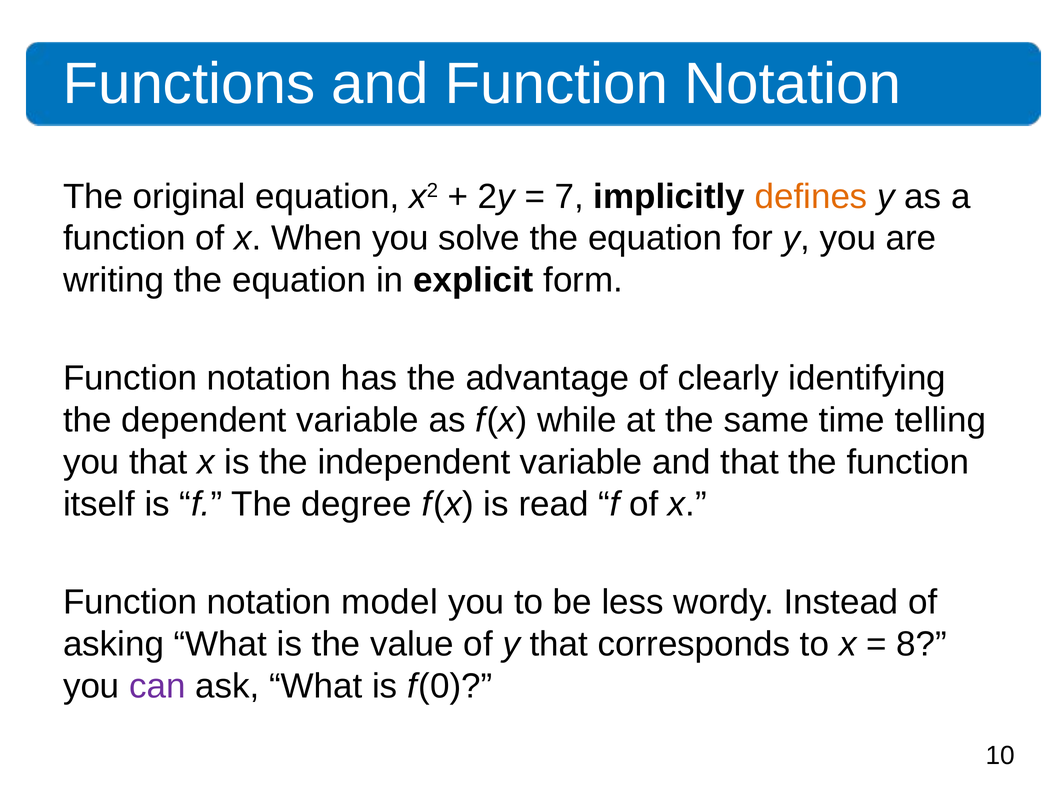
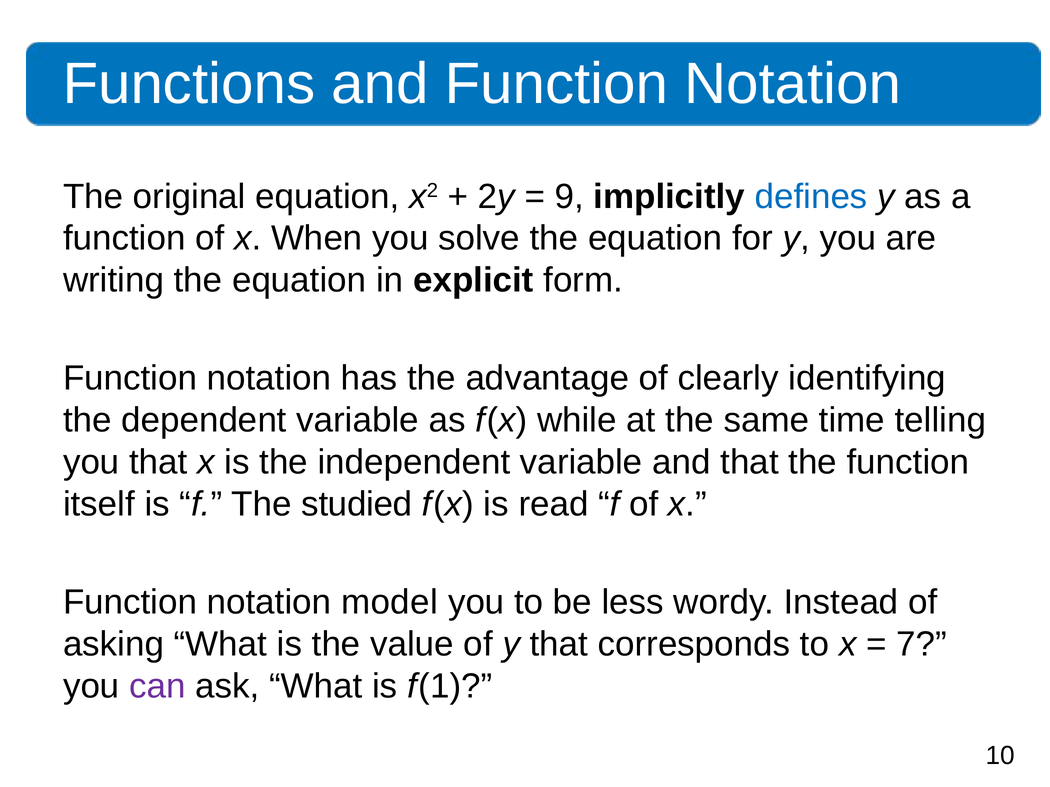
7: 7 -> 9 (569, 197)
defines colour: orange -> blue (811, 197)
degree: degree -> studied (357, 505)
8: 8 -> 7 (922, 645)
0: 0 -> 1 (455, 687)
